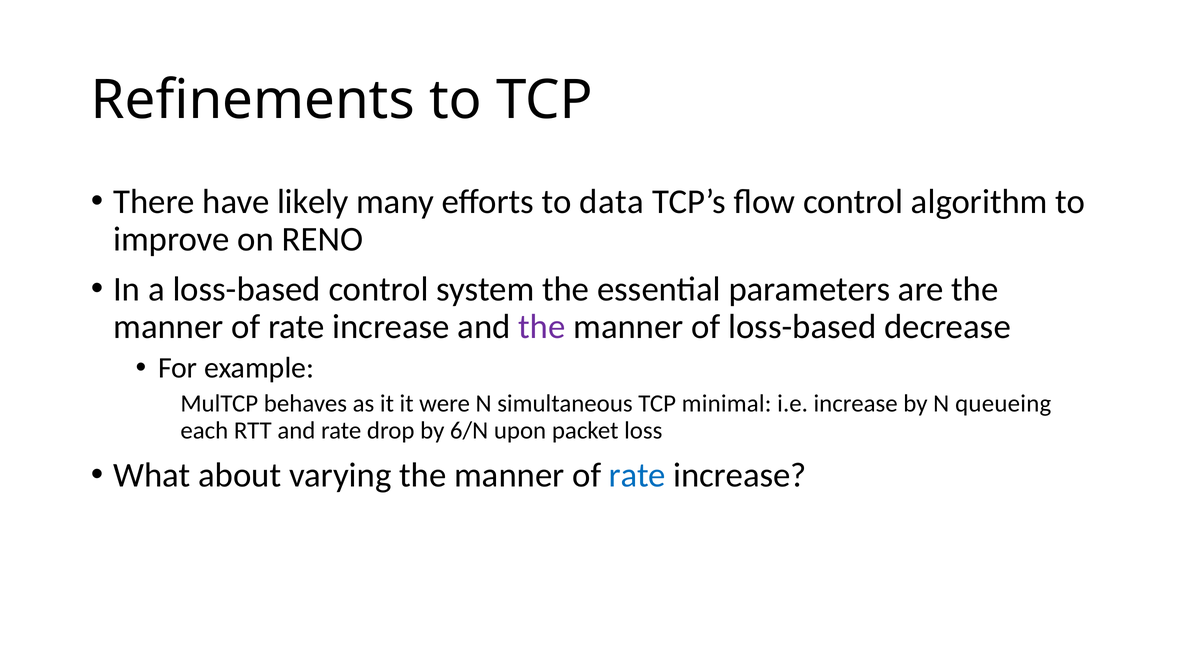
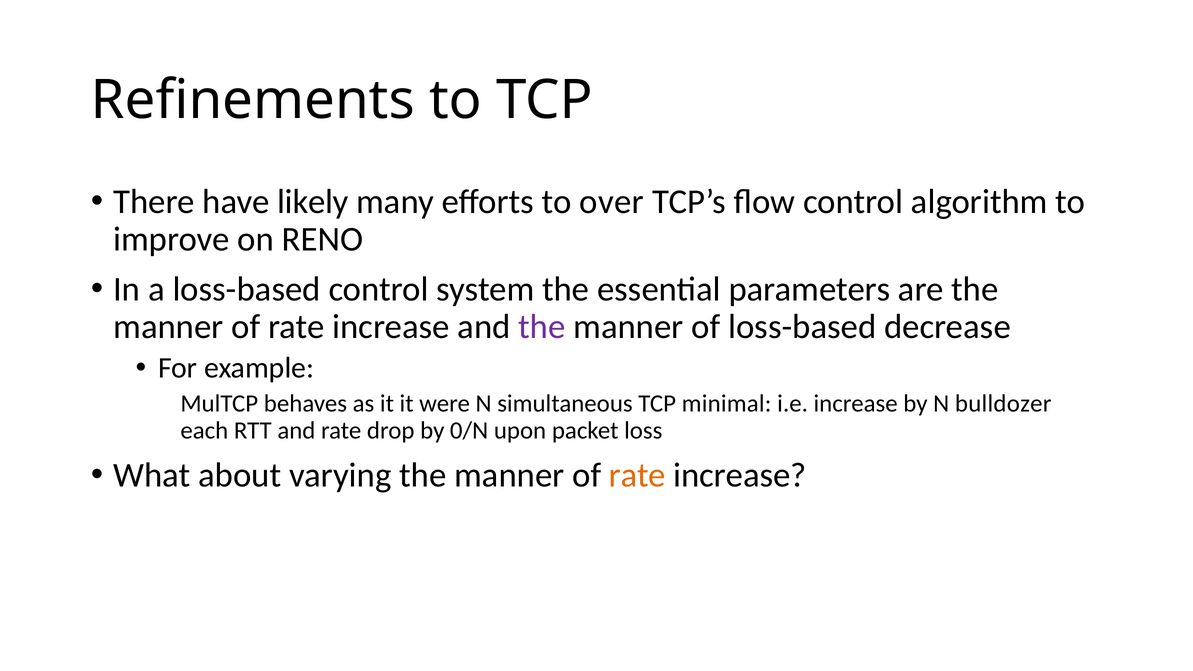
data: data -> over (612, 202)
queueing: queueing -> bulldozer (1003, 404)
6/N: 6/N -> 0/N (469, 431)
rate colour: blue -> orange (637, 475)
